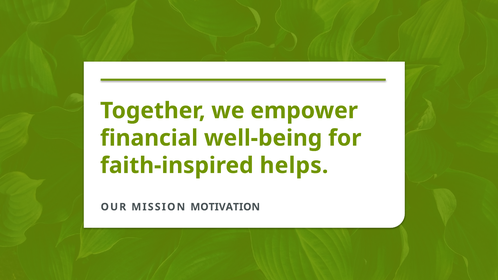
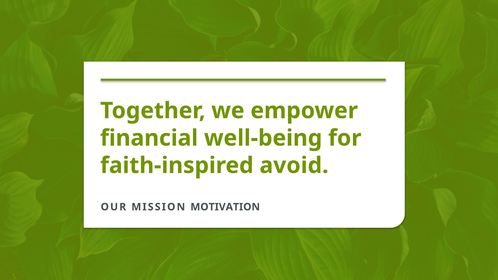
helps: helps -> avoid (294, 166)
